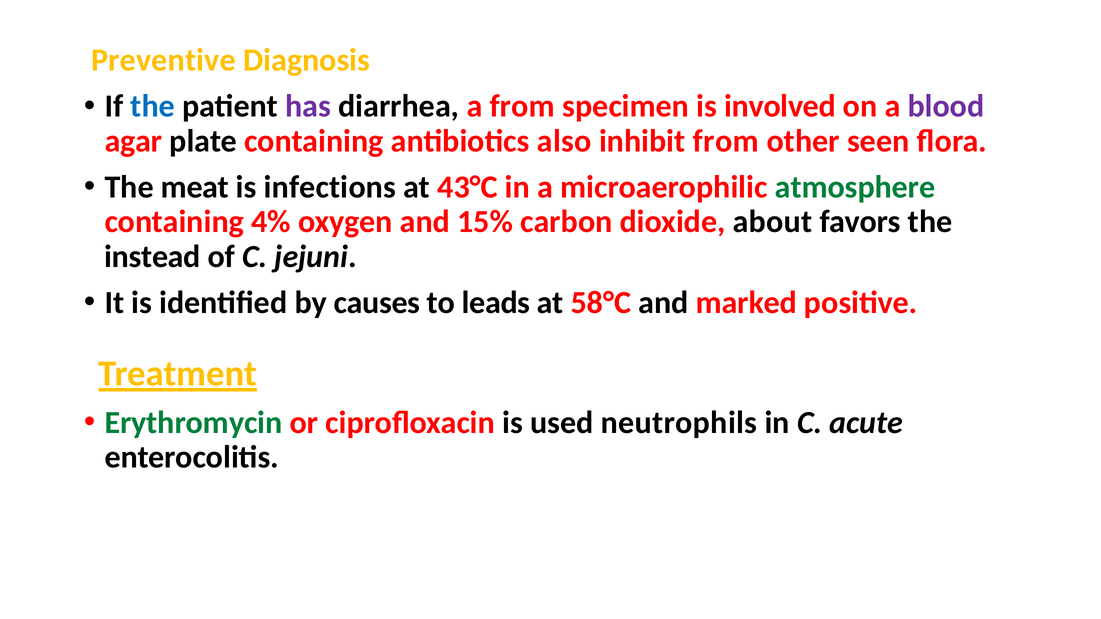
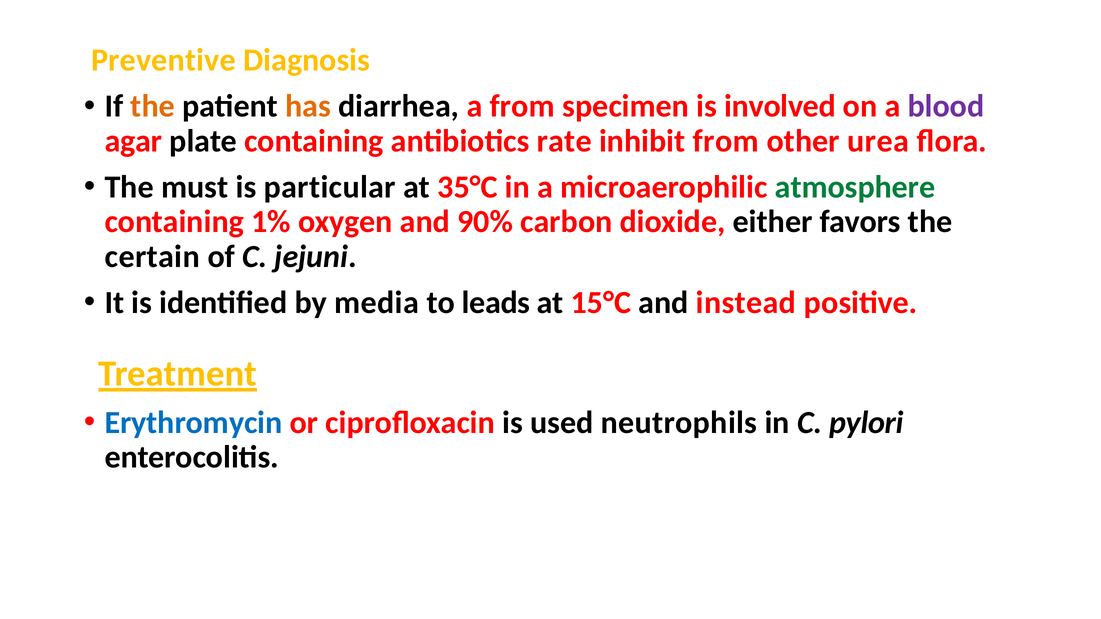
the colour: blue -> orange (153, 106)
has colour: purple -> orange (308, 106)
also: also -> rate (564, 141)
seen: seen -> urea (878, 141)
meat: meat -> must (195, 187)
infections: infections -> particular (330, 187)
43°C: 43°C -> 35°C (468, 187)
4%: 4% -> 1% (271, 222)
15%: 15% -> 90% (485, 222)
about: about -> either (773, 222)
instead: instead -> certain (152, 257)
causes: causes -> media (377, 303)
58°C: 58°C -> 15°C (601, 303)
marked: marked -> instead (746, 303)
Erythromycin colour: green -> blue (193, 423)
acute: acute -> pylori (866, 423)
